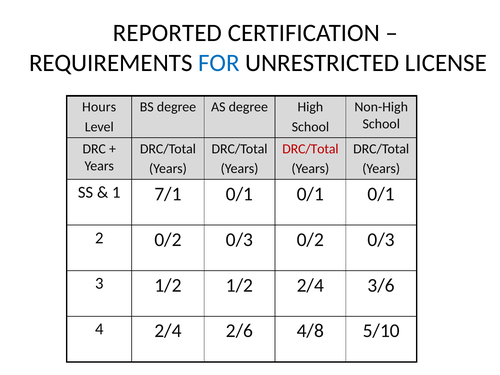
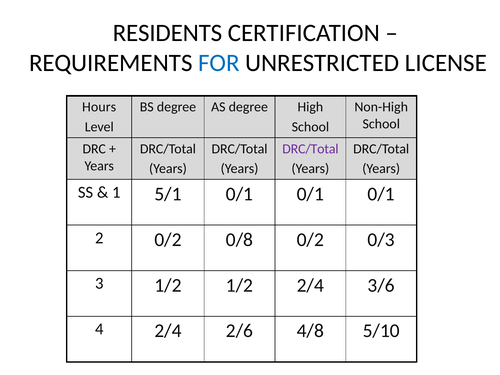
REPORTED: REPORTED -> RESIDENTS (168, 33)
DRC/Total colour: red -> purple (310, 149)
7/1: 7/1 -> 5/1 (168, 194)
2 0/2 0/3: 0/3 -> 0/8 (240, 240)
